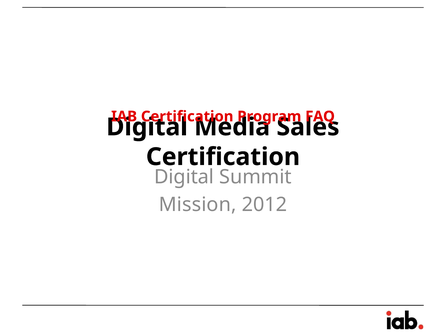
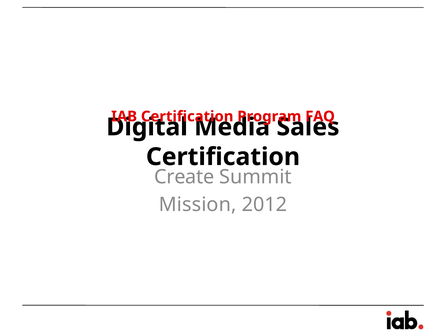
Digital: Digital -> Create (184, 177)
